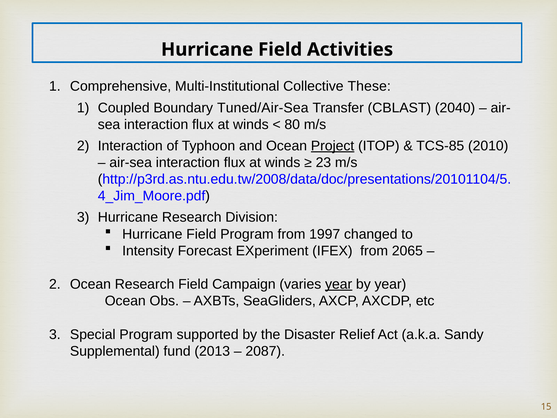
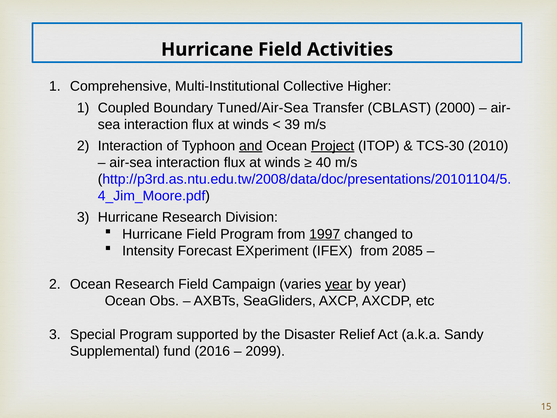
These: These -> Higher (369, 86)
2040: 2040 -> 2000 (455, 108)
80: 80 -> 39 (292, 124)
and underline: none -> present (251, 146)
TCS-85: TCS-85 -> TCS-30 (440, 146)
23: 23 -> 40 (323, 162)
1997 underline: none -> present (325, 234)
2065: 2065 -> 2085 (407, 251)
2013: 2013 -> 2016 (212, 351)
2087: 2087 -> 2099 (265, 351)
